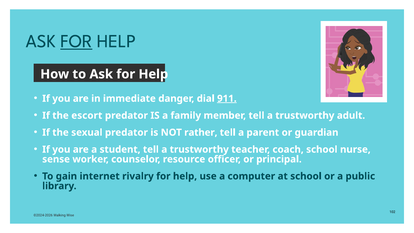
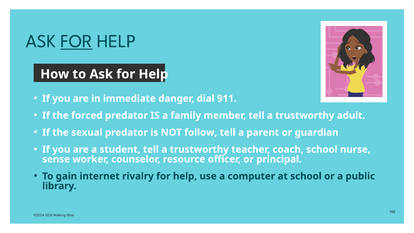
911 underline: present -> none (227, 98)
escort: escort -> forced (87, 115)
rather: rather -> follow (201, 132)
